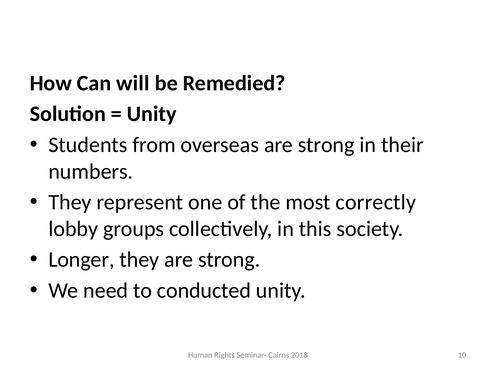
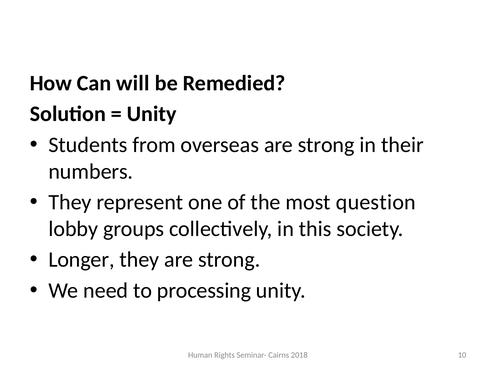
correctly: correctly -> question (376, 202)
conducted: conducted -> processing (204, 291)
